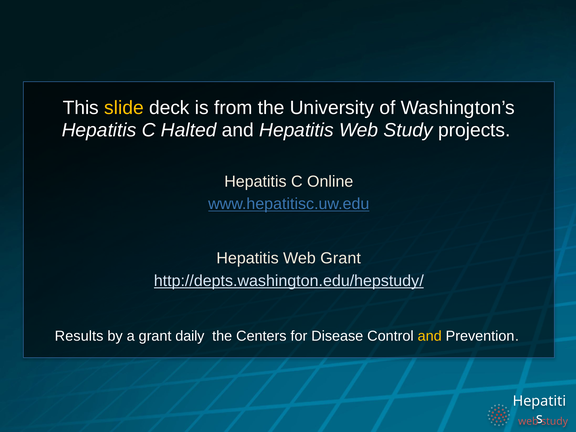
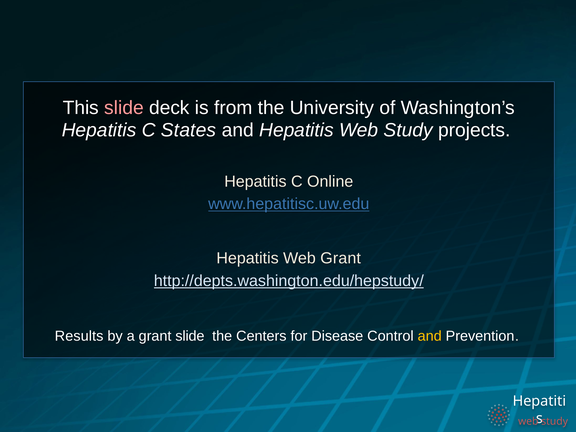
slide colour: yellow -> pink (124, 108)
Halted: Halted -> States (189, 130)
grant daily: daily -> slide (190, 336)
